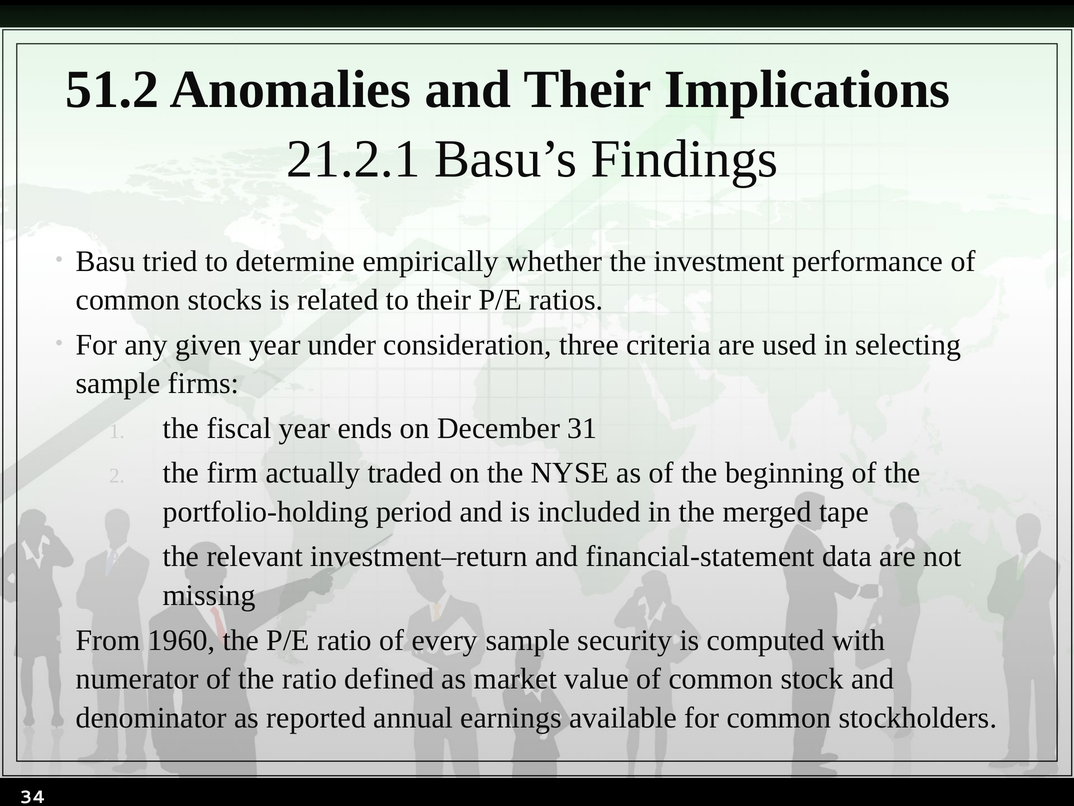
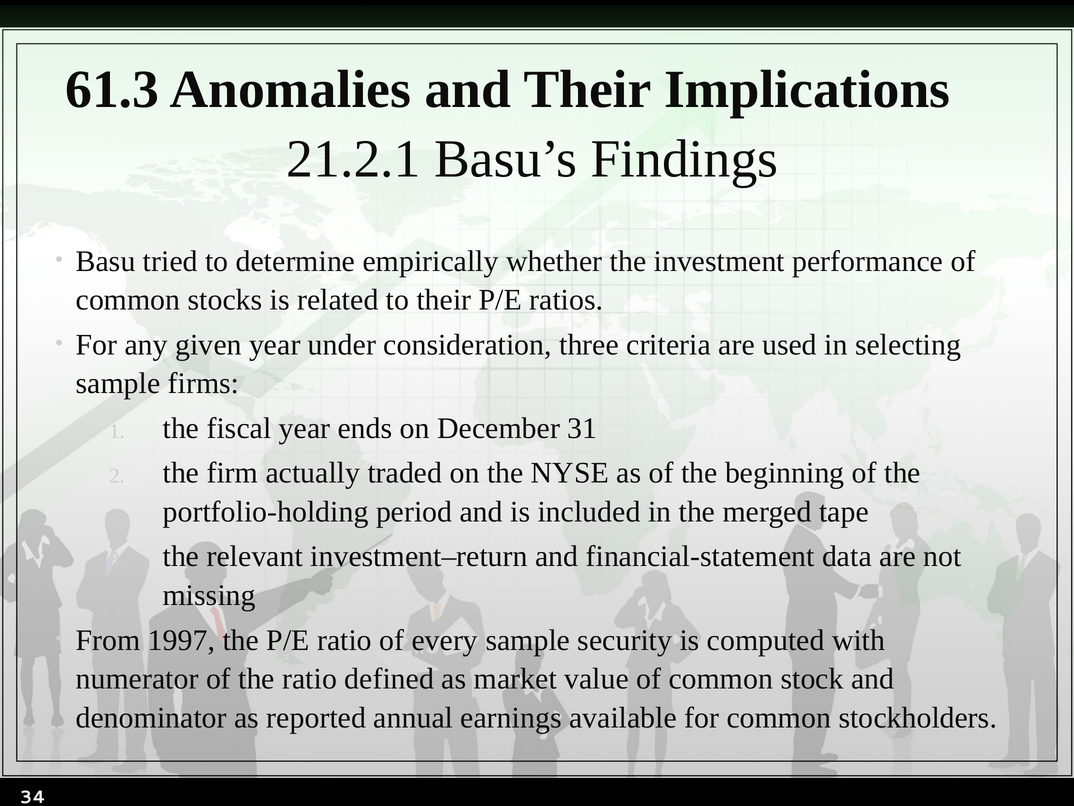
51.2: 51.2 -> 61.3 (112, 90)
1960: 1960 -> 1997 (181, 640)
